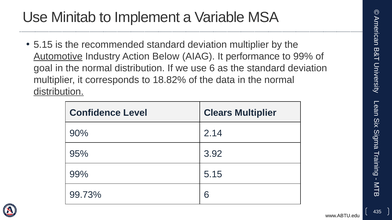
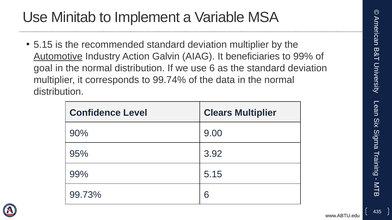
Below: Below -> Galvin (166, 57)
performance: performance -> beneficiaries (253, 57)
18.82%: 18.82% -> 99.74% (169, 80)
distribution underline: present -> none (59, 92)
2.14: 2.14 -> 9.00 (213, 134)
